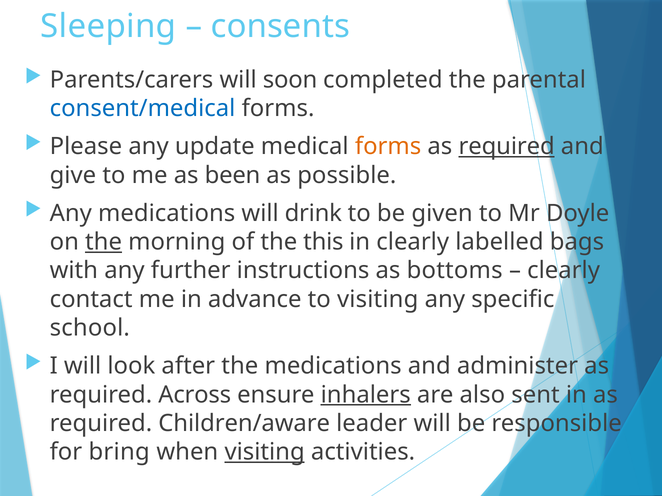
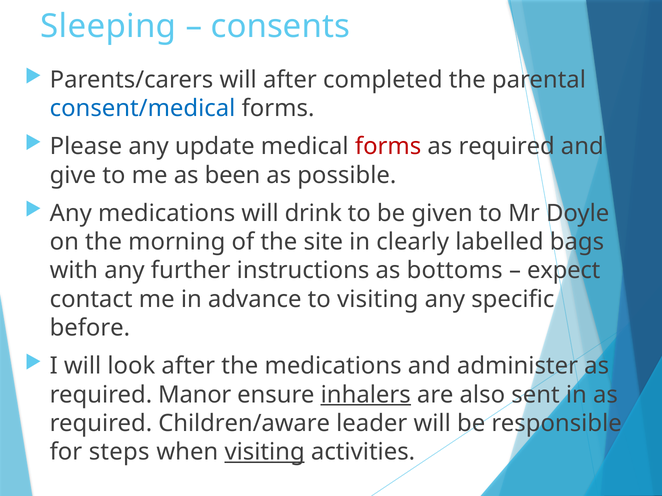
will soon: soon -> after (290, 80)
forms colour: orange -> red (388, 147)
required underline: present -> none (507, 147)
the underline: present -> none (104, 242)
this: this -> site (323, 242)
clearly: clearly -> expect (564, 271)
school: school -> before (90, 328)
Across: Across -> Manor (195, 395)
bring: bring -> steps (119, 453)
